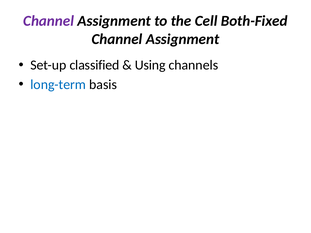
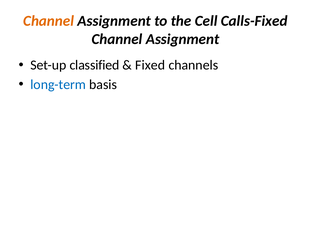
Channel colour: purple -> orange (49, 21)
Both-Fixed: Both-Fixed -> Calls-Fixed (254, 21)
Using: Using -> Fixed (150, 65)
